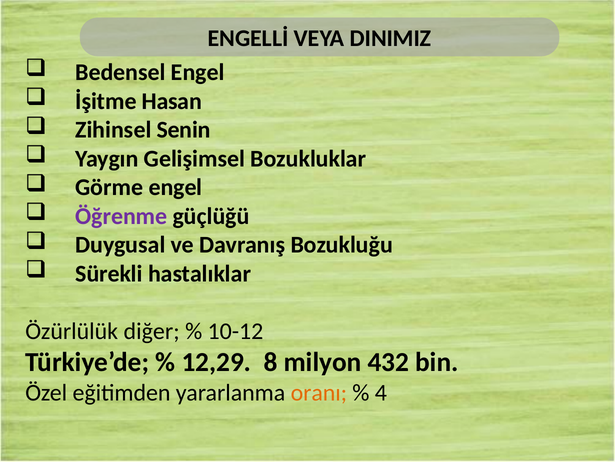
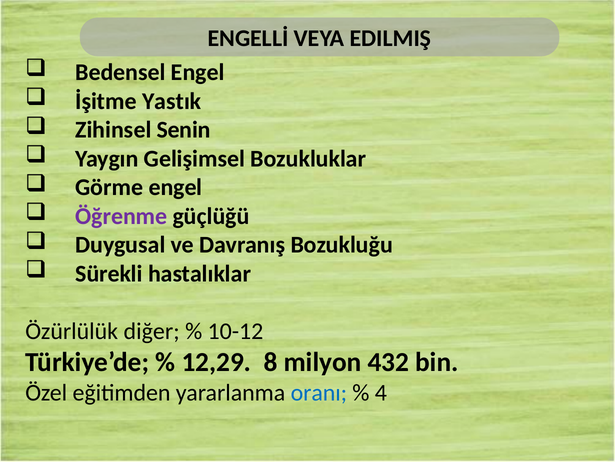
DINIMIZ: DINIMIZ -> EDILMIŞ (391, 39)
Hasan: Hasan -> Yastık (172, 101)
oranı colour: orange -> blue (319, 392)
